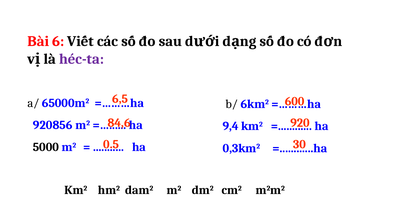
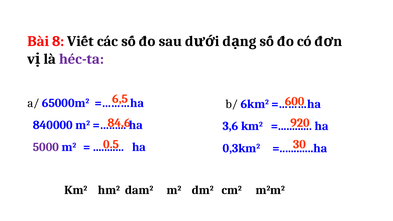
6: 6 -> 8 (58, 41)
920856: 920856 -> 840000 (53, 125)
9,4: 9,4 -> 3,6 (231, 126)
5000 colour: black -> purple (46, 147)
